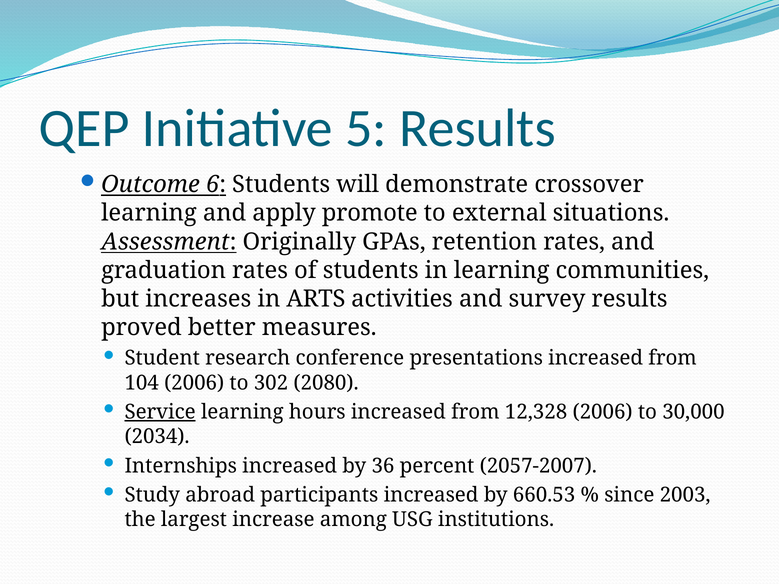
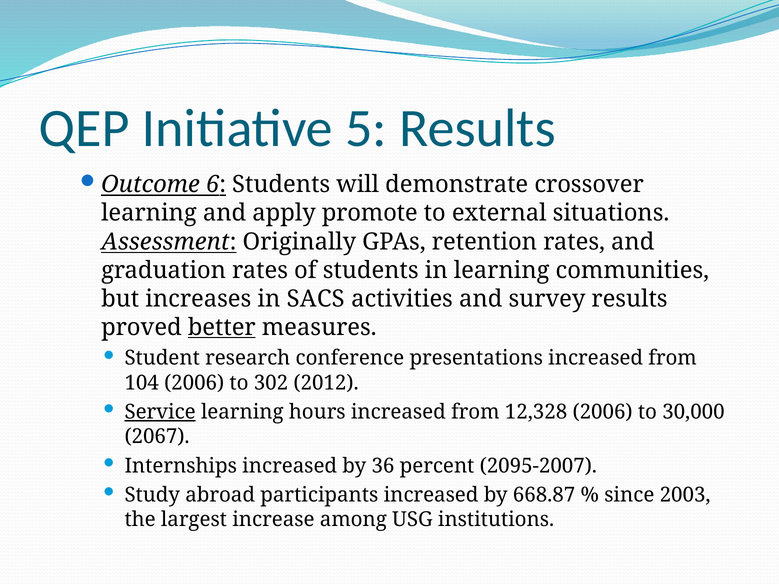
ARTS: ARTS -> SACS (316, 299)
better underline: none -> present (222, 327)
2080: 2080 -> 2012 (326, 383)
2034: 2034 -> 2067 (157, 437)
2057-2007: 2057-2007 -> 2095-2007 (538, 466)
660.53: 660.53 -> 668.87 (544, 495)
